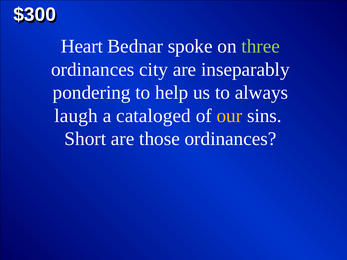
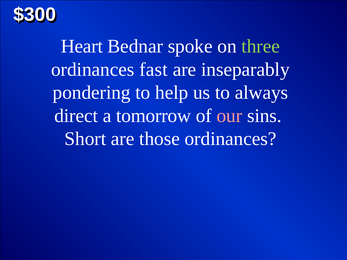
city: city -> fast (153, 70)
laugh: laugh -> direct (76, 116)
cataloged: cataloged -> tomorrow (154, 116)
our colour: yellow -> pink (229, 116)
